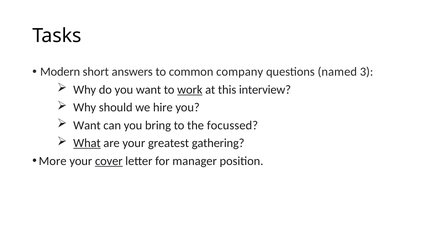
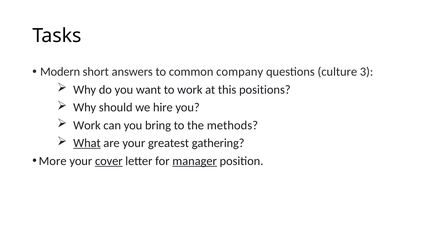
named: named -> culture (337, 72)
work underline: present -> none (190, 90)
interview: interview -> positions (265, 90)
Want: Want -> Work (87, 125)
focussed: focussed -> methods (232, 125)
manager underline: none -> present (195, 161)
